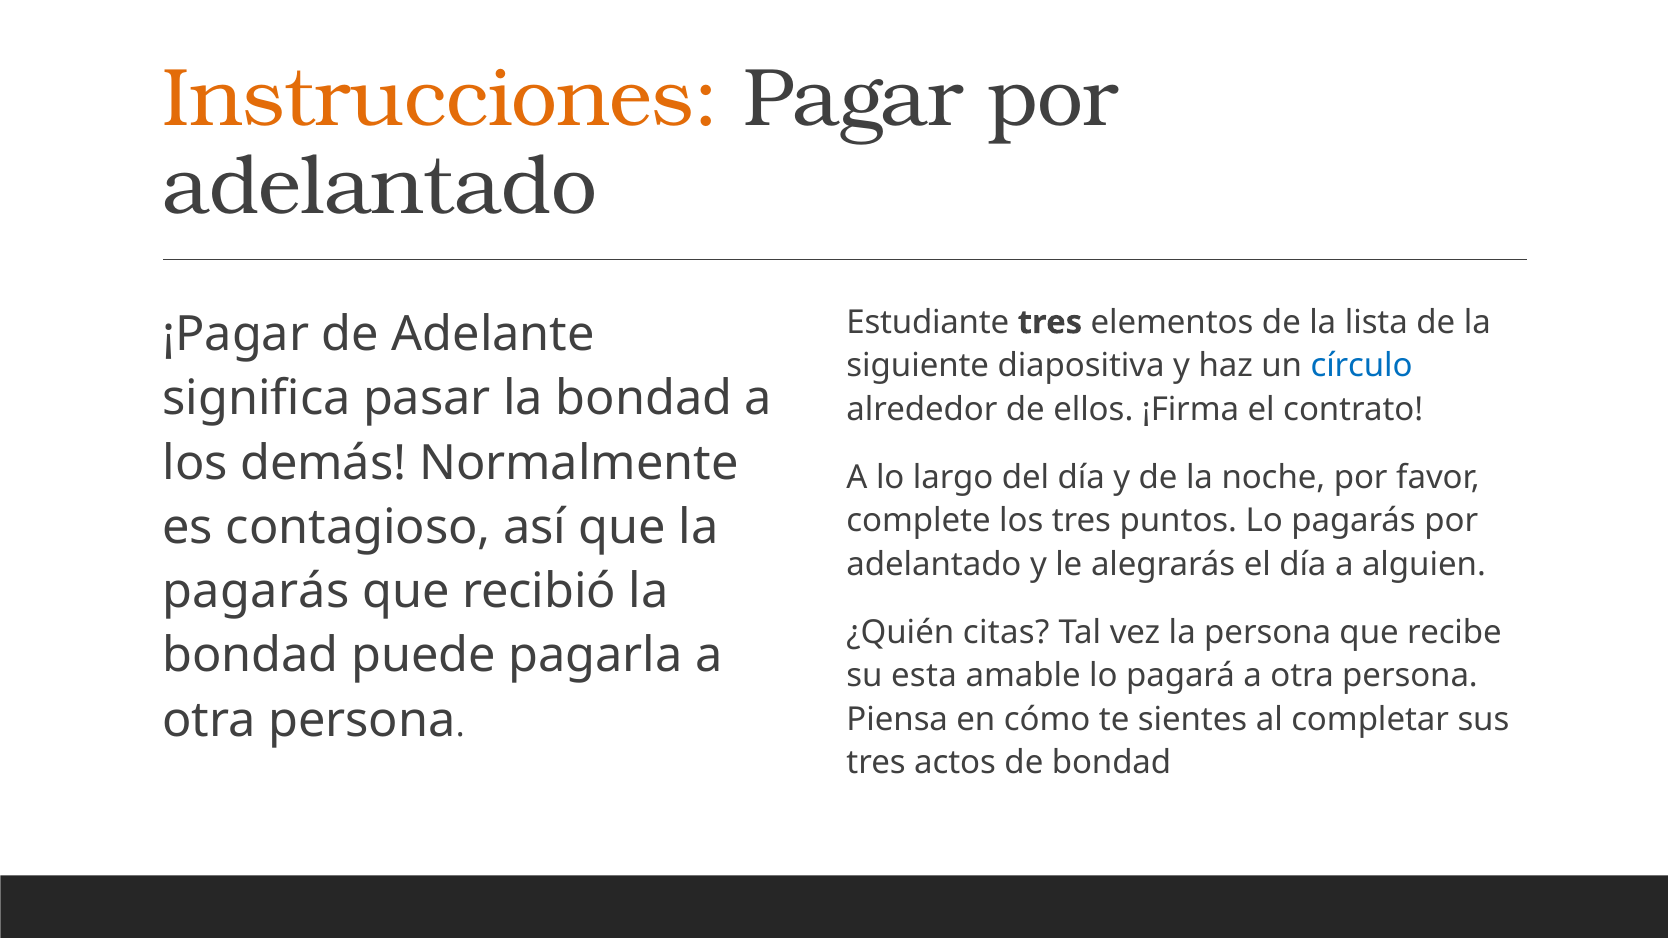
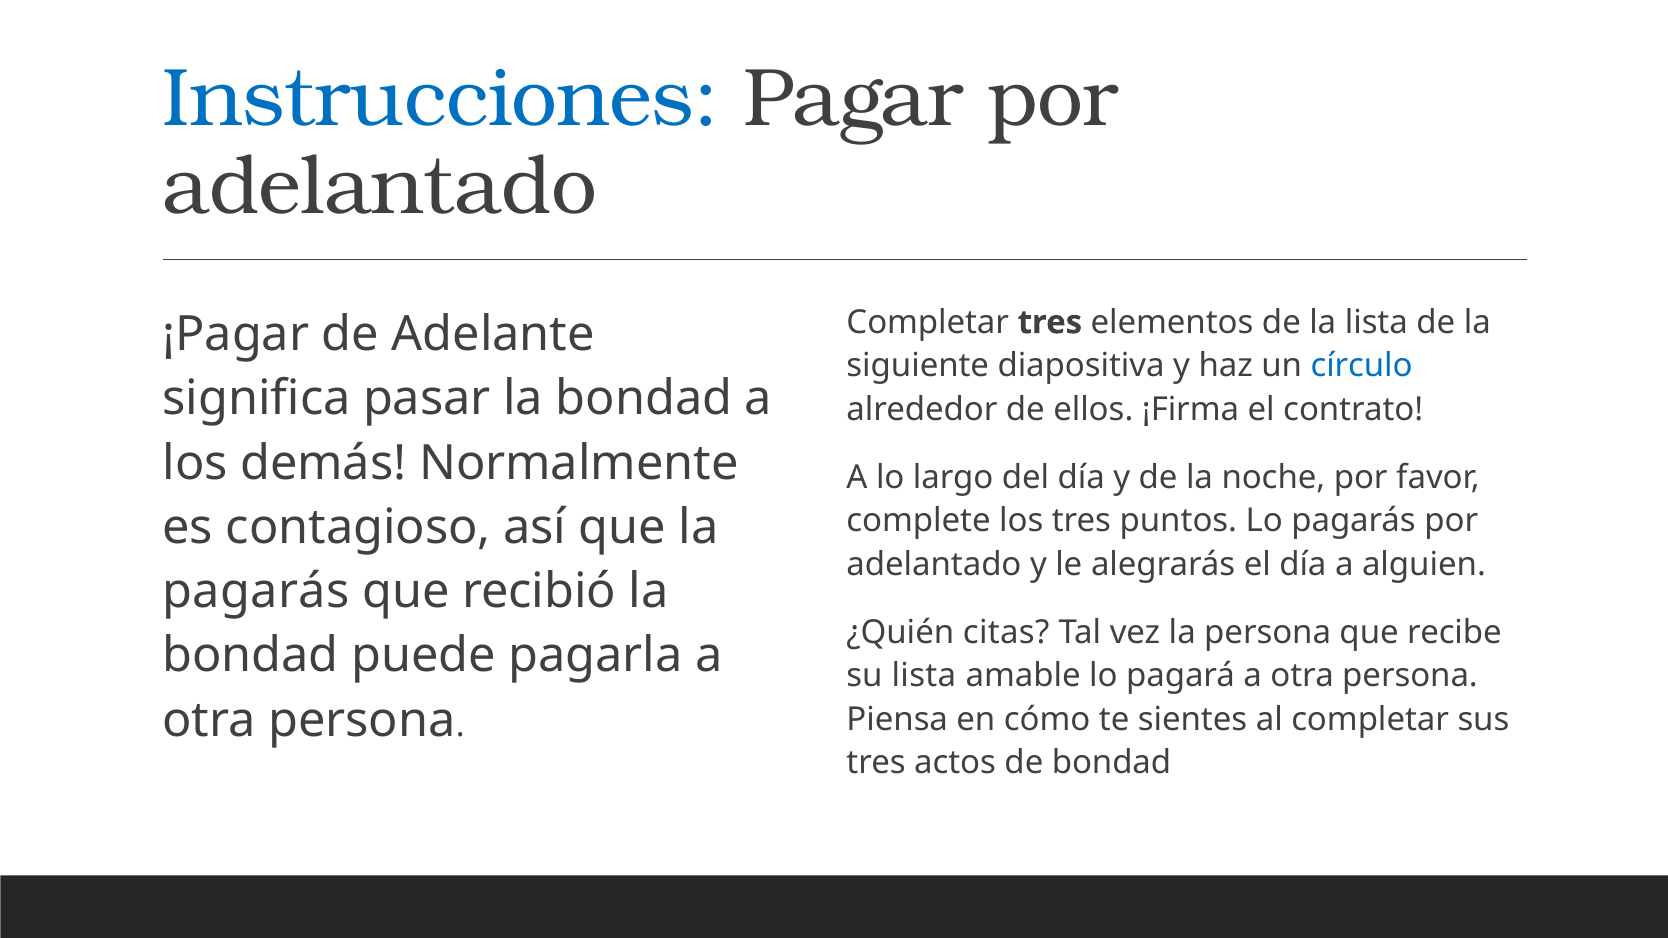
Instrucciones colour: orange -> blue (441, 99)
Estudiante: Estudiante -> Completar (928, 322)
su esta: esta -> lista (924, 676)
